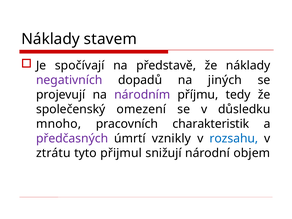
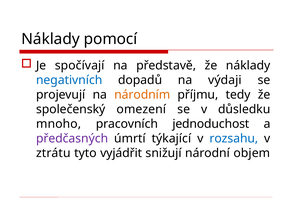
stavem: stavem -> pomocí (111, 39)
negativních colour: purple -> blue (69, 80)
jiných: jiných -> výdaji (225, 80)
národním colour: purple -> orange (142, 95)
charakteristik: charakteristik -> jednoduchost (211, 124)
vznikly: vznikly -> týkající (171, 139)
přijmul: přijmul -> vyjádřit (121, 153)
